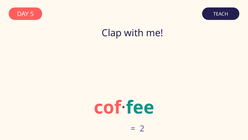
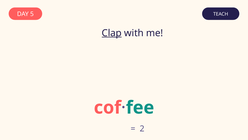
Clap underline: none -> present (112, 33)
